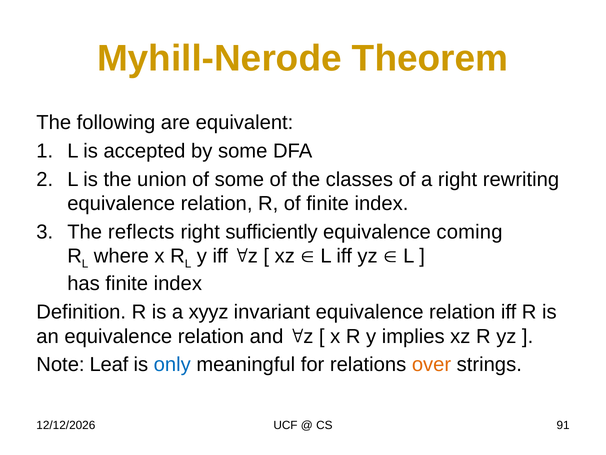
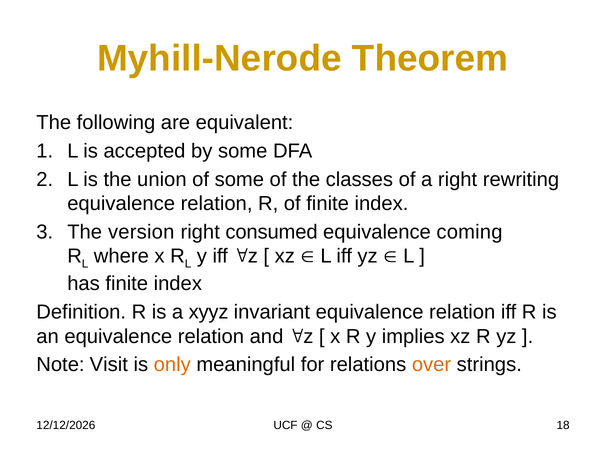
reflects: reflects -> version (141, 232)
sufficiently: sufficiently -> consumed (272, 232)
Leaf: Leaf -> Visit (109, 364)
only colour: blue -> orange (172, 364)
91: 91 -> 18 (563, 425)
